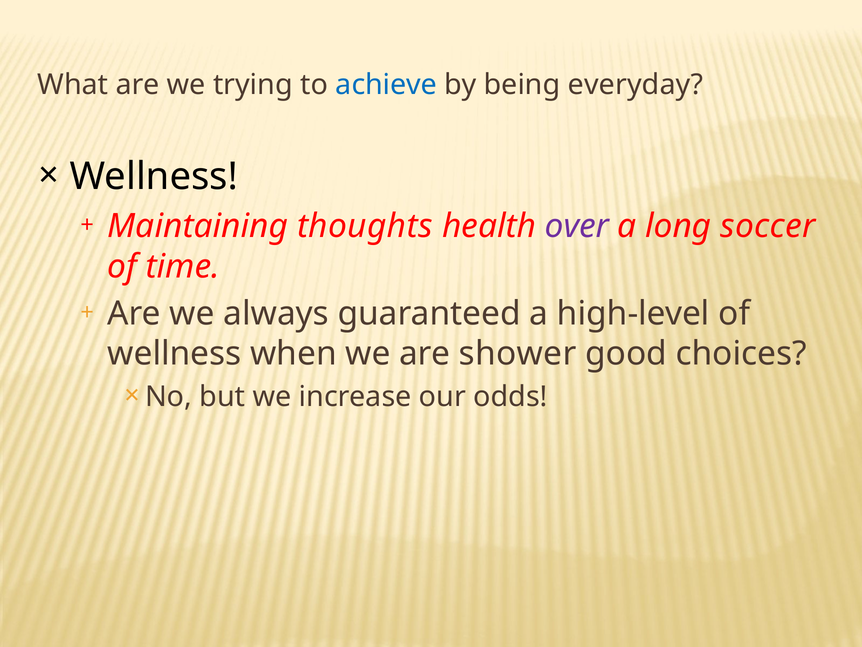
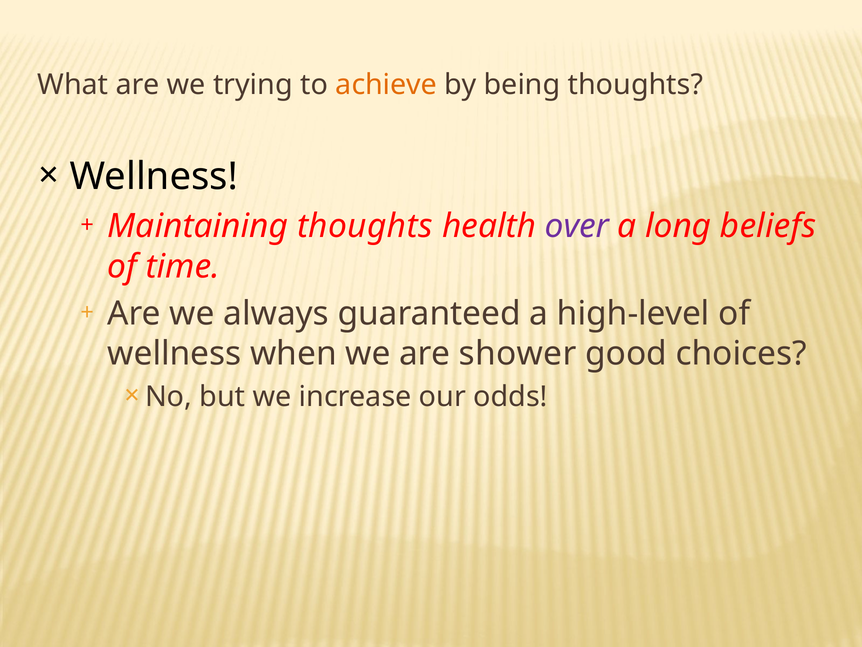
achieve colour: blue -> orange (386, 85)
being everyday: everyday -> thoughts (635, 85)
soccer: soccer -> beliefs (768, 226)
